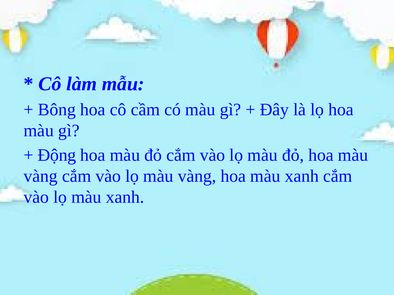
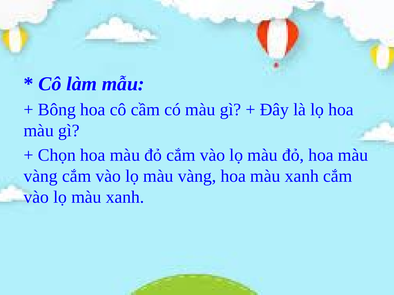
Động: Động -> Chọn (57, 155)
